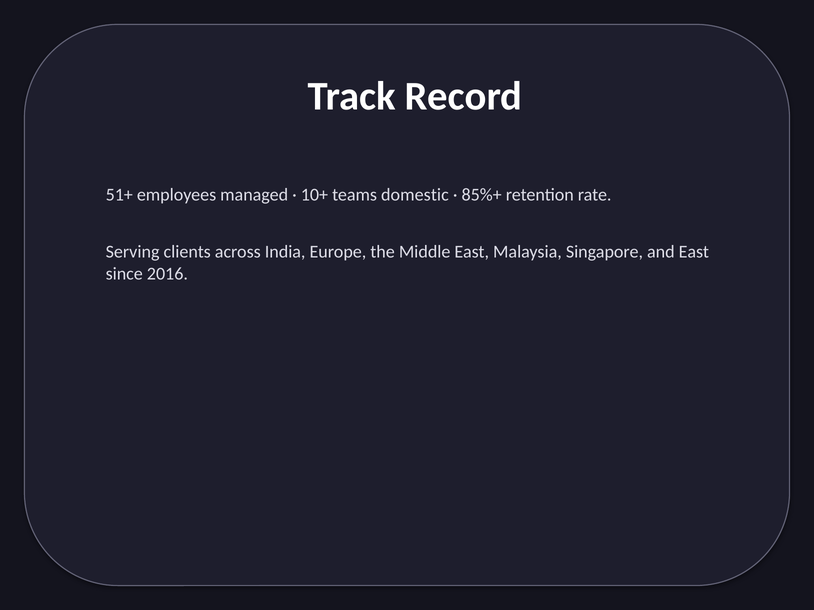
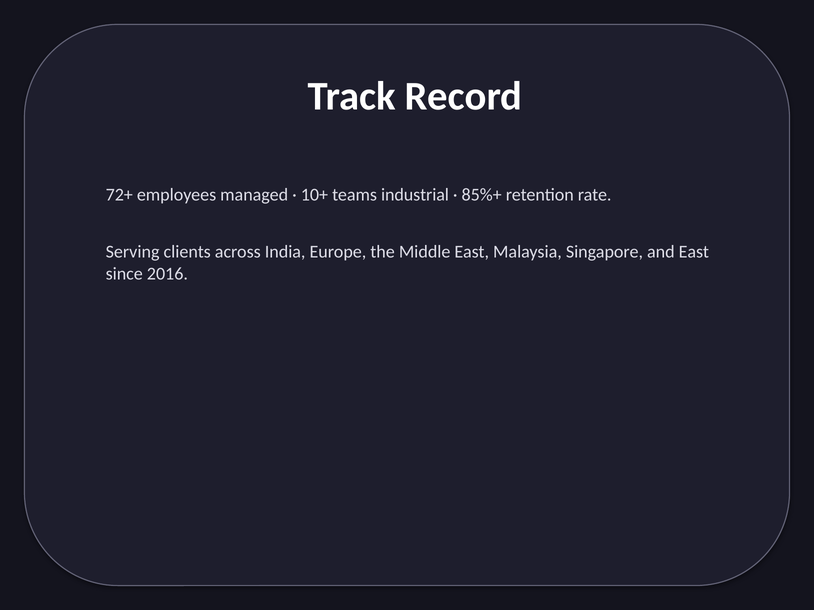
51+: 51+ -> 72+ (119, 195)
domestic: domestic -> industrial (415, 195)
